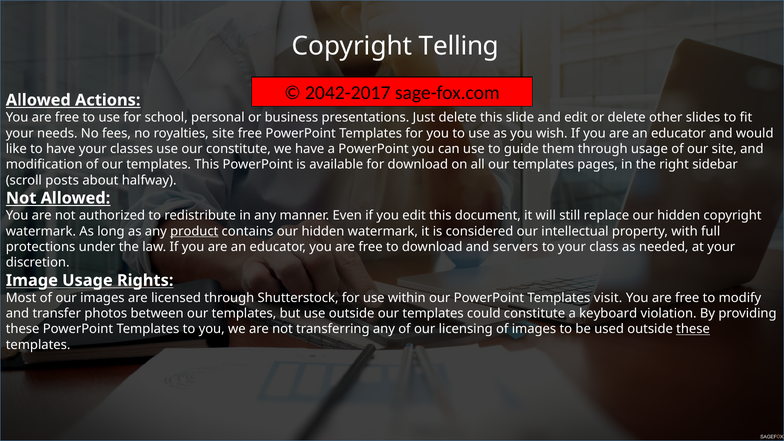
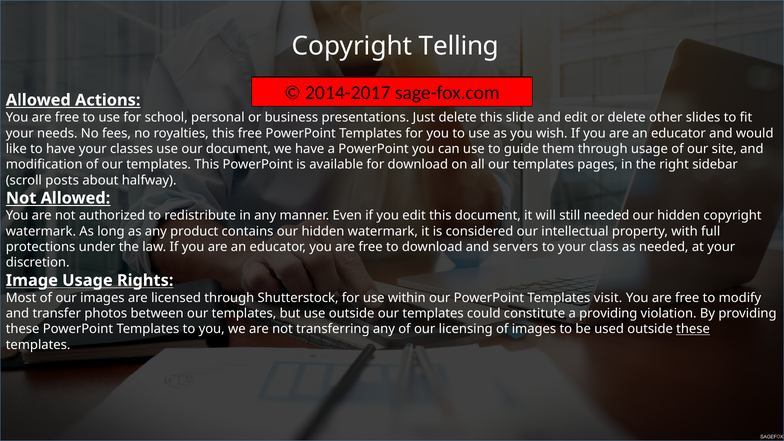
2042-2017: 2042-2017 -> 2014-2017 (348, 93)
royalties site: site -> this (223, 133)
our constitute: constitute -> document (238, 149)
still replace: replace -> needed (606, 216)
product underline: present -> none (194, 231)
a keyboard: keyboard -> providing (608, 313)
